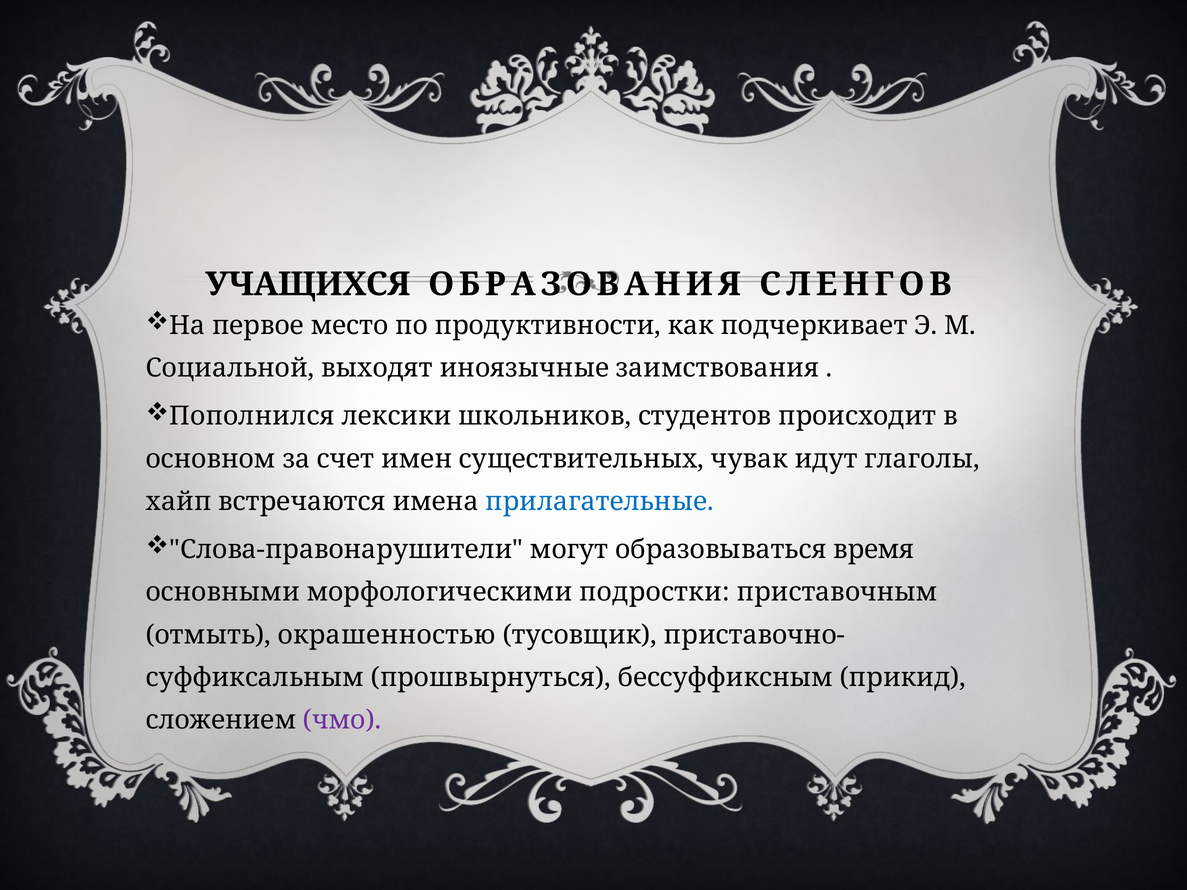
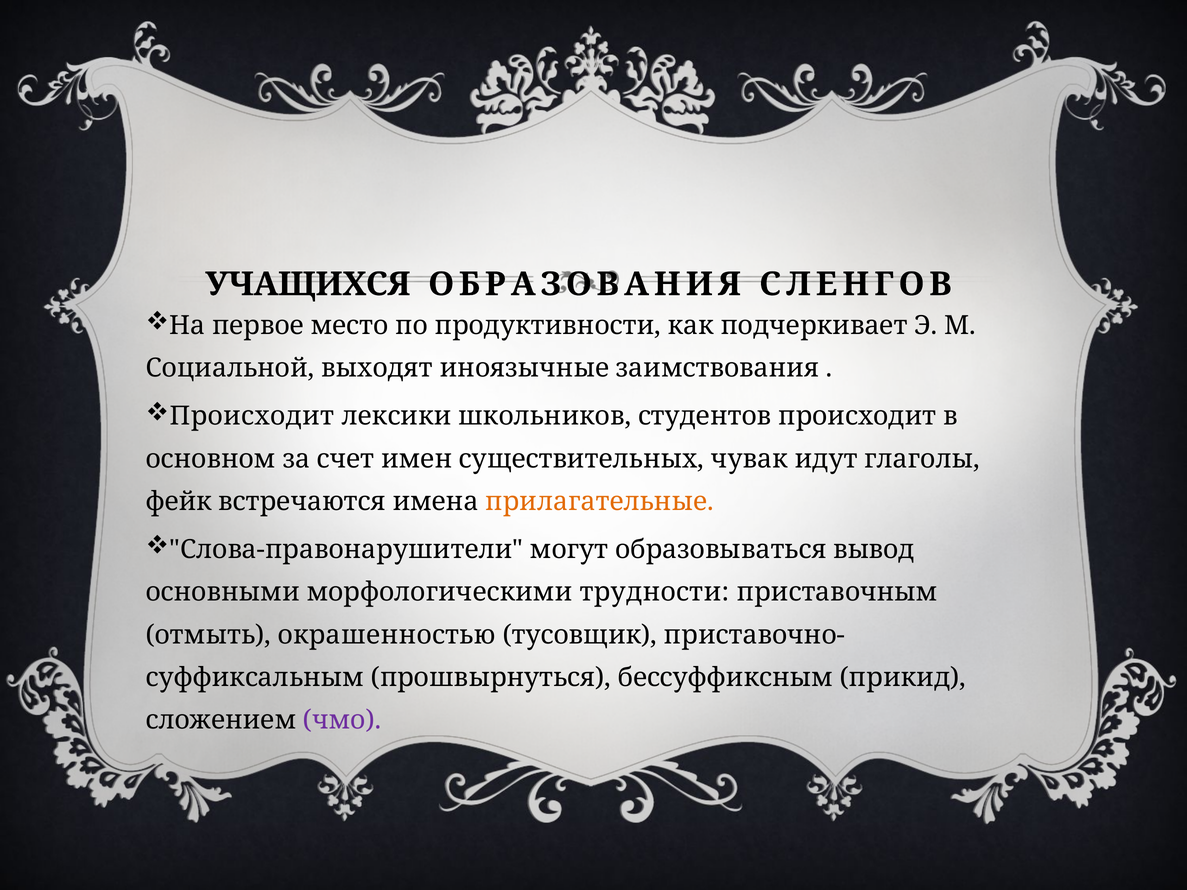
Пополнился: Пополнился -> Происходит (252, 416)
хайп: хайп -> фейк (179, 502)
прилагательные colour: blue -> orange (600, 502)
время: время -> вывод (874, 550)
подростки: подростки -> трудности (654, 592)
